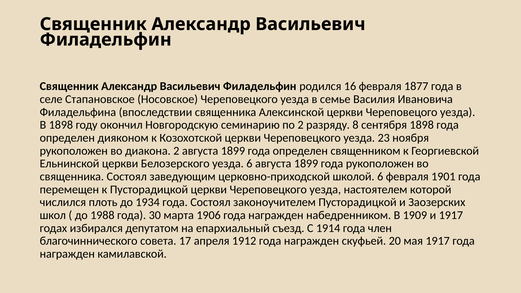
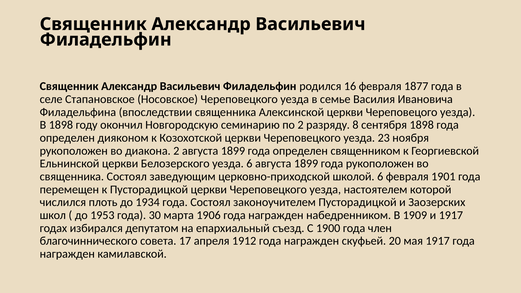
1988: 1988 -> 1953 (102, 215)
1914: 1914 -> 1900 (328, 228)
